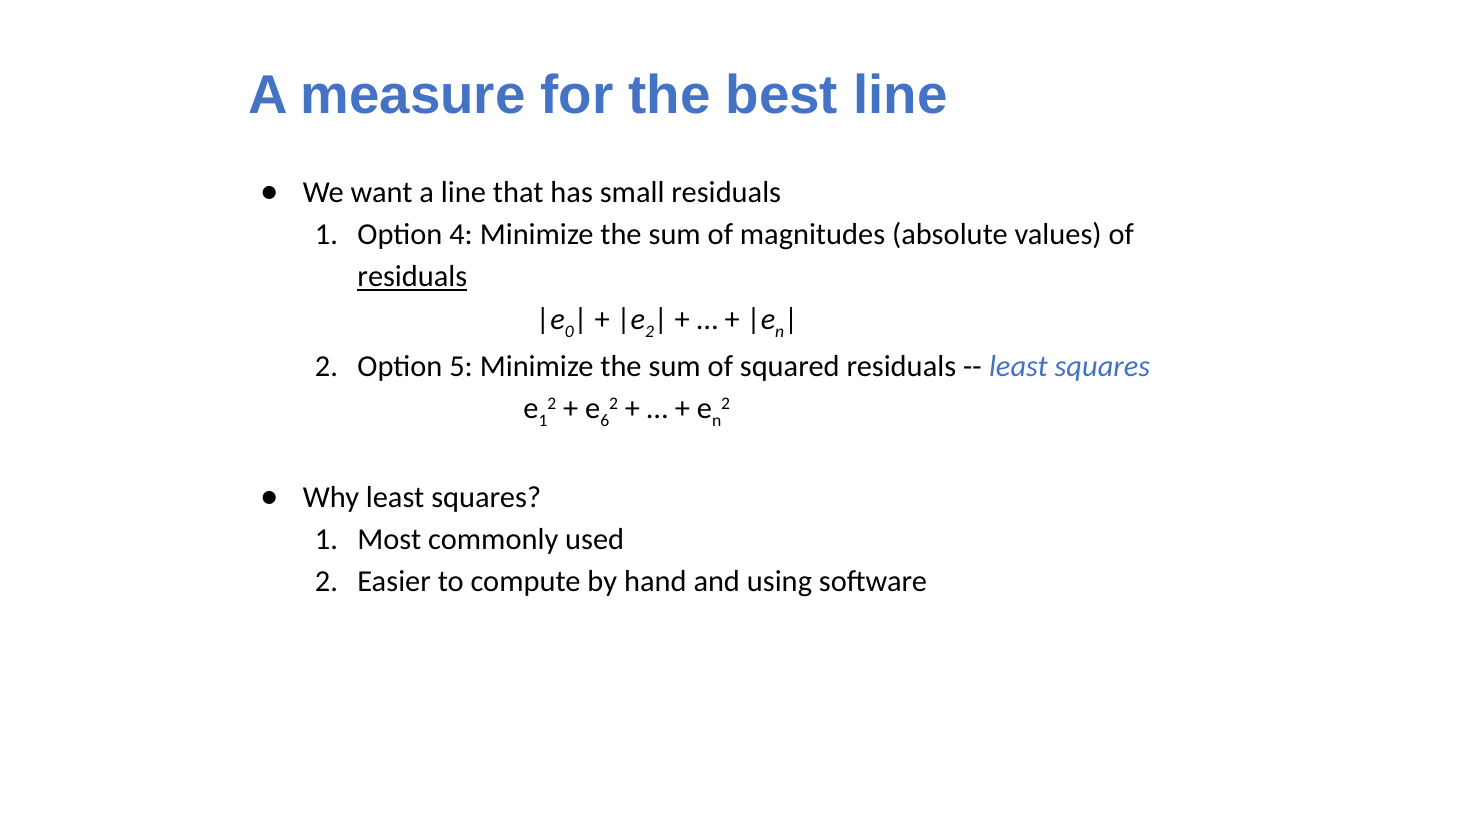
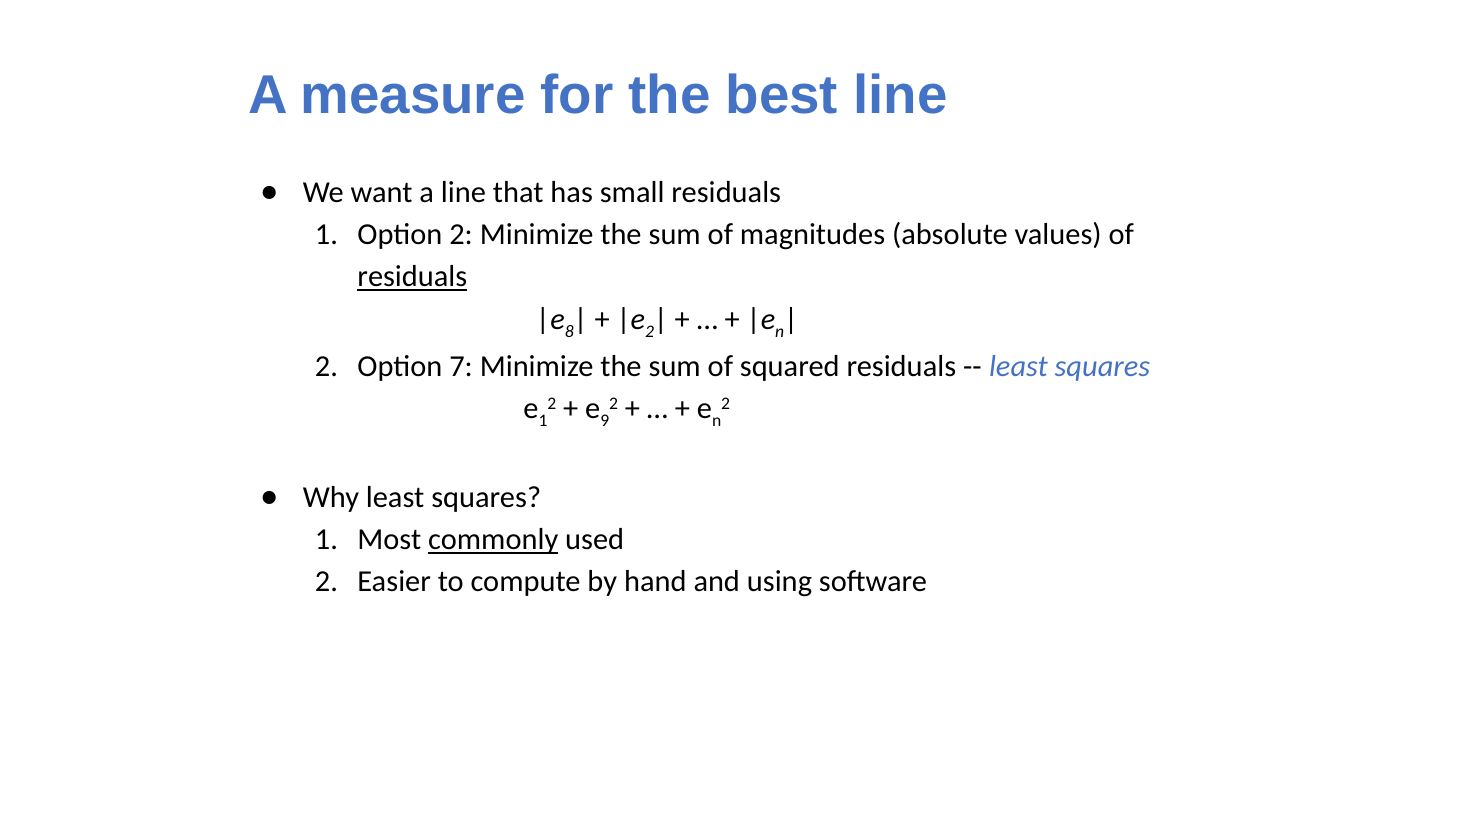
Option 4: 4 -> 2 (461, 235)
0: 0 -> 8 (569, 331)
5: 5 -> 7 (461, 367)
6: 6 -> 9 (605, 421)
commonly underline: none -> present (493, 540)
